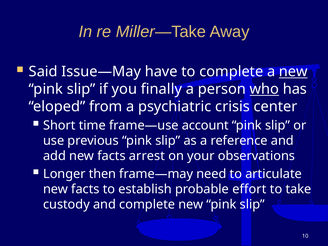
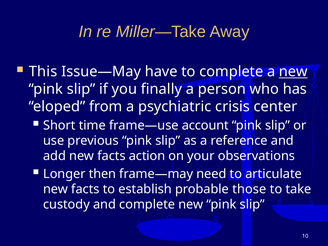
Said: Said -> This (43, 72)
who underline: present -> none (264, 89)
arrest: arrest -> action (147, 156)
effort: effort -> those (249, 189)
